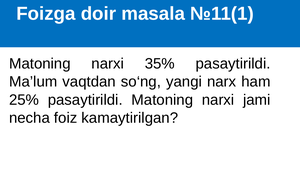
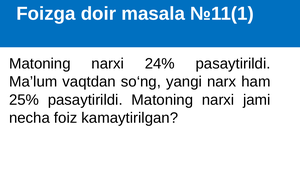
35%: 35% -> 24% (160, 64)
